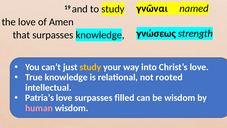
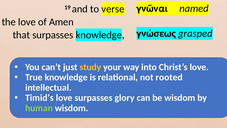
to study: study -> verse (113, 9)
strength: strength -> grasped (195, 33)
Patria’s: Patria’s -> Timid’s (39, 98)
filled: filled -> glory (125, 98)
human colour: pink -> light green (39, 108)
